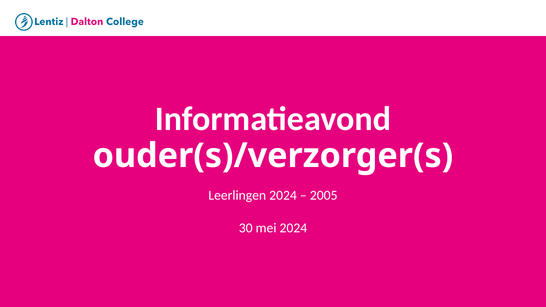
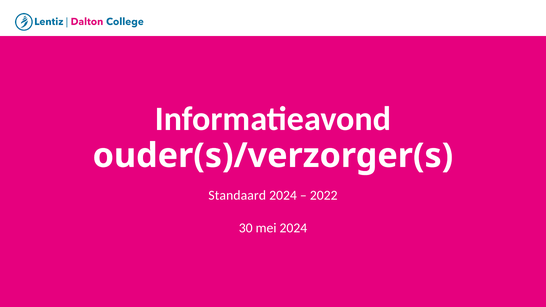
Leerlingen: Leerlingen -> Standaard (237, 195)
2005: 2005 -> 2022 (324, 195)
